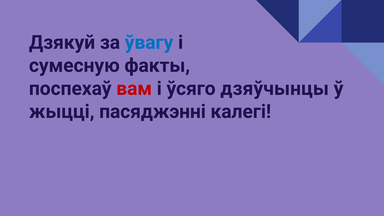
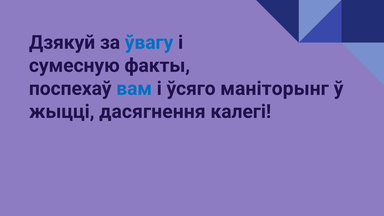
вам colour: red -> blue (134, 89)
дзяўчынцы: дзяўчынцы -> маніторынг (275, 89)
пасяджэнні: пасяджэнні -> дасягнення (152, 112)
